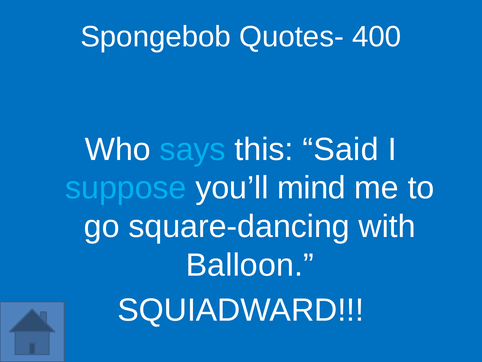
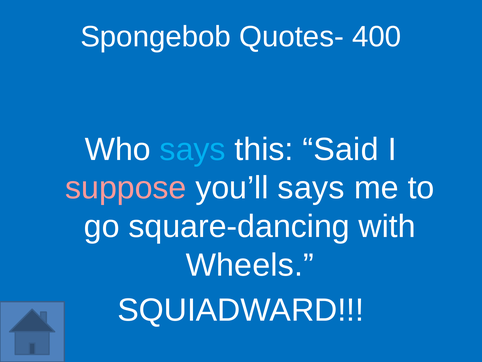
suppose colour: light blue -> pink (126, 188)
you’ll mind: mind -> says (311, 188)
Balloon: Balloon -> Wheels (250, 265)
